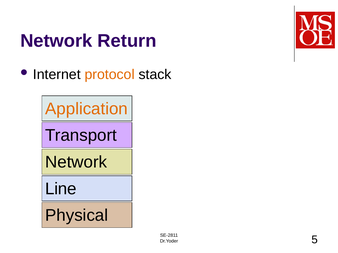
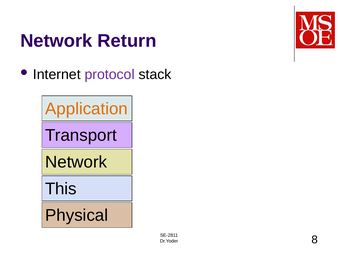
protocol colour: orange -> purple (110, 75)
Line: Line -> This (61, 189)
5: 5 -> 8 (315, 240)
